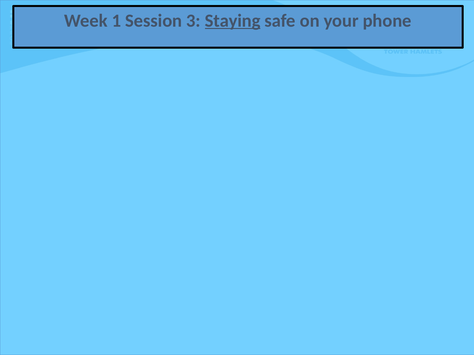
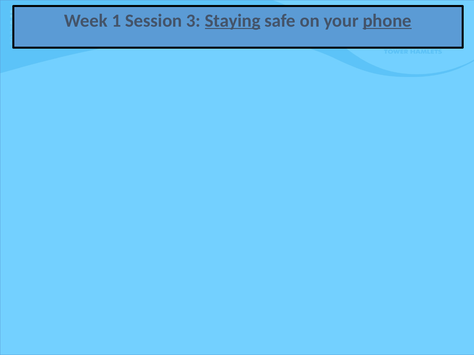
phone underline: none -> present (387, 21)
